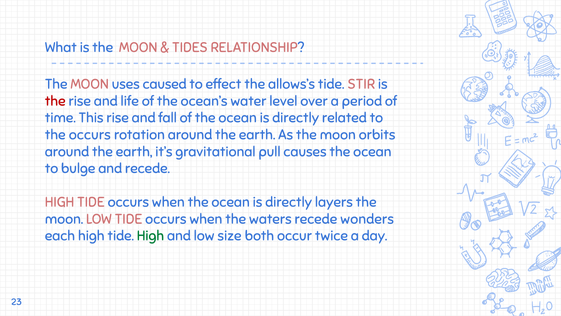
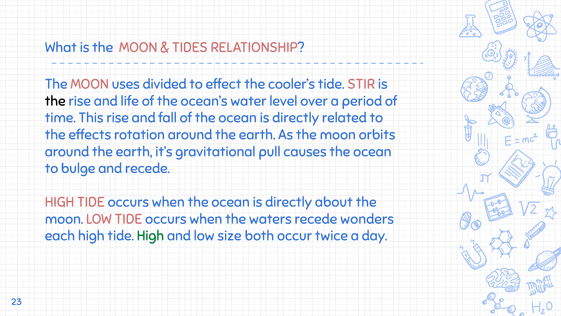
caused: caused -> divided (165, 84)
allows’s: allows’s -> cooler’s (292, 84)
the colour: red -> black (55, 101)
the occurs: occurs -> effects (90, 135)
layers: layers -> about (334, 202)
